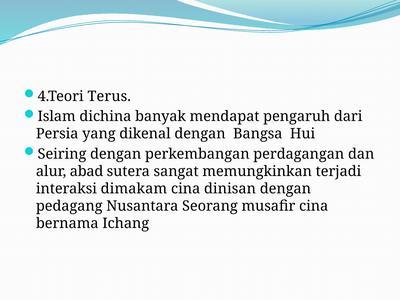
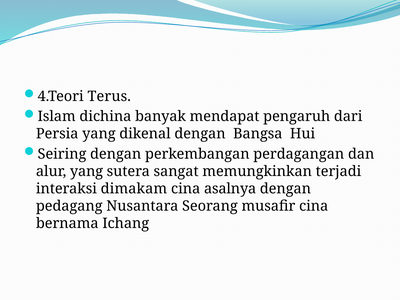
alur abad: abad -> yang (87, 171)
dinisan: dinisan -> asalnya (230, 189)
